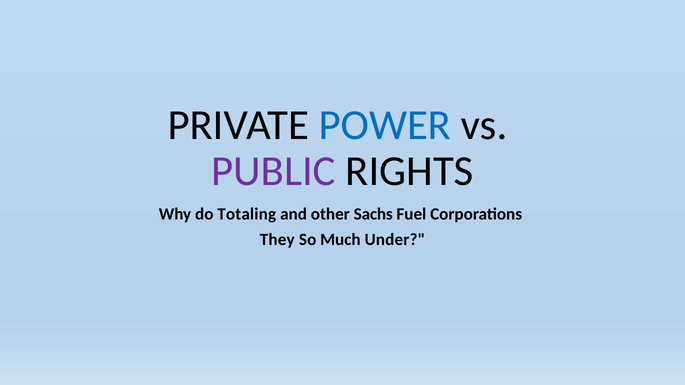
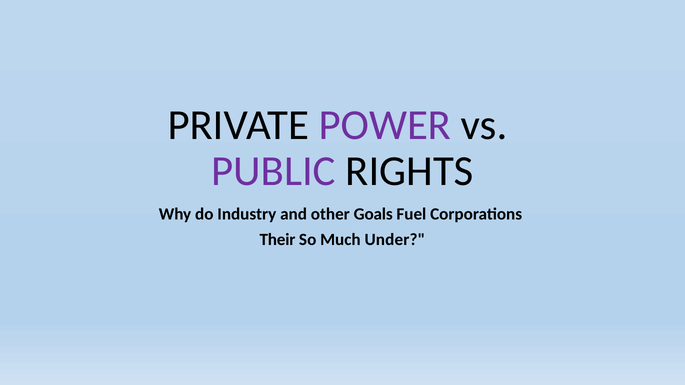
POWER colour: blue -> purple (385, 125)
Totaling: Totaling -> Industry (247, 214)
Sachs: Sachs -> Goals (373, 214)
They: They -> Their (277, 240)
